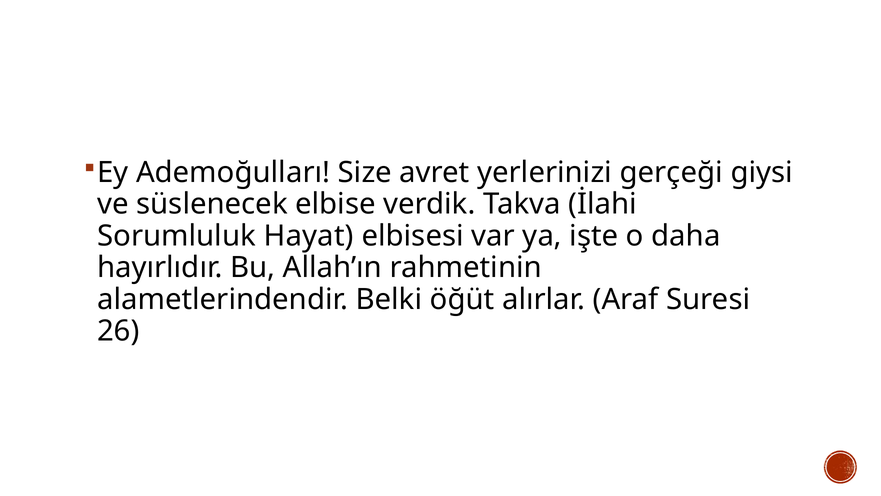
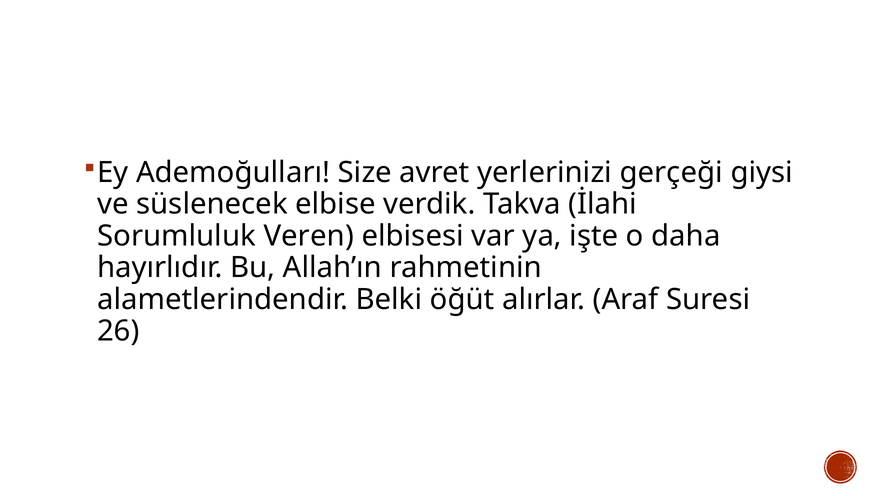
Hayat: Hayat -> Veren (309, 236)
